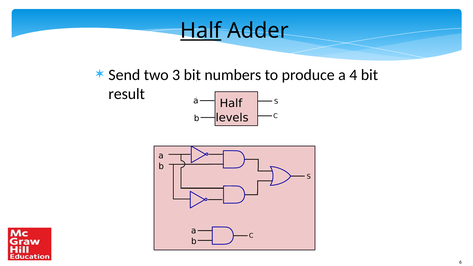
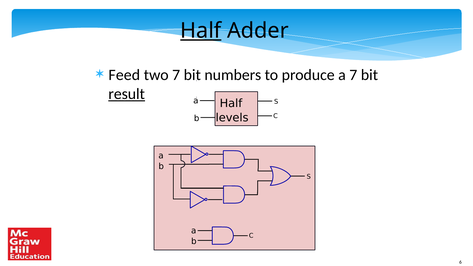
Send: Send -> Feed (124, 75)
two 3: 3 -> 7 (176, 75)
a 4: 4 -> 7 (353, 75)
result underline: none -> present (127, 94)
